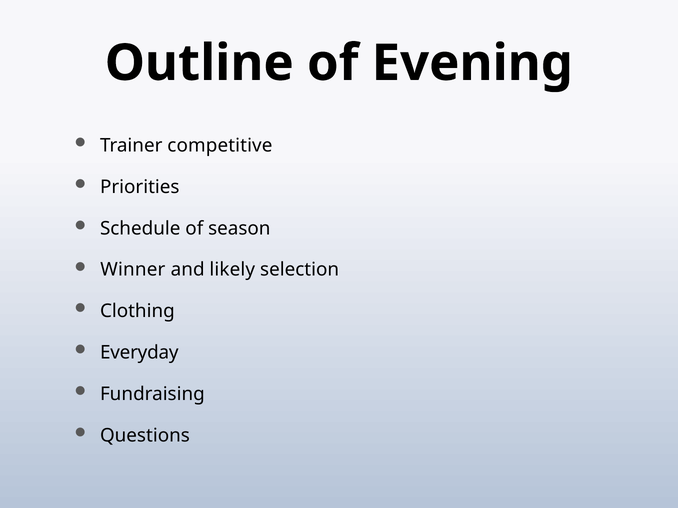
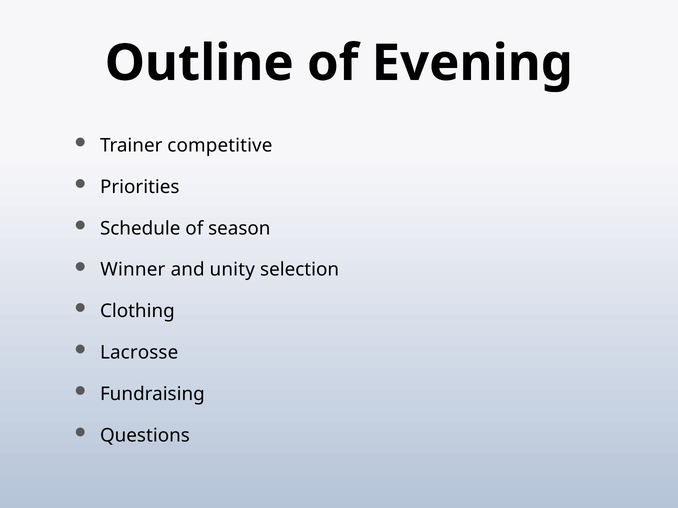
likely: likely -> unity (232, 270)
Everyday: Everyday -> Lacrosse (139, 353)
